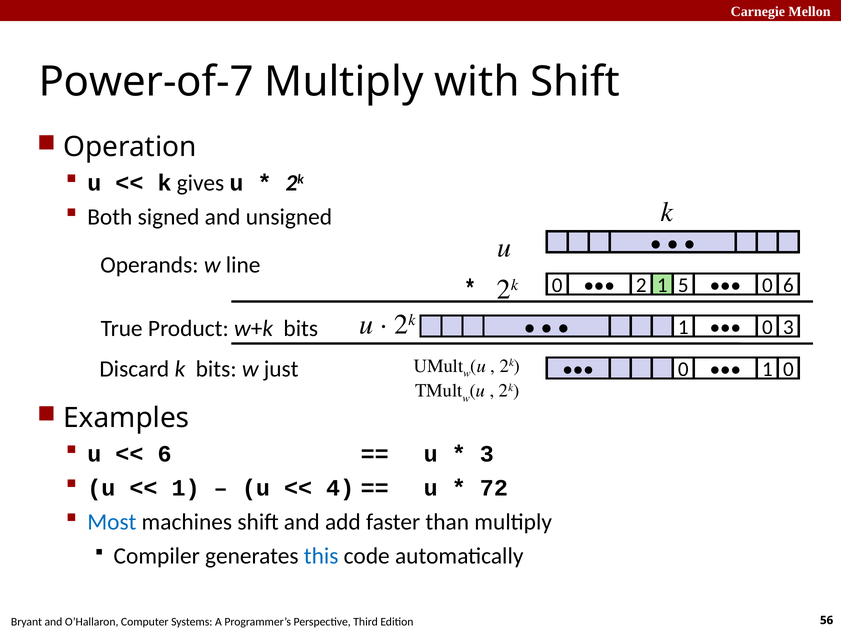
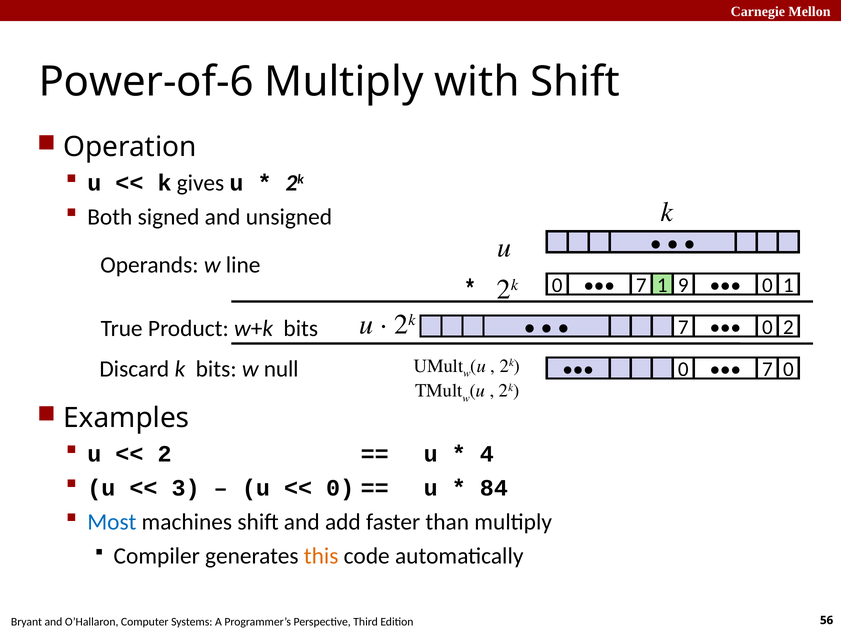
Power-of-7: Power-of-7 -> Power-of-6 (146, 82)
2: 2 -> 7 (641, 285)
5: 5 -> 9 (683, 285)
0 6: 6 -> 1 (788, 285)
1: 1 -> 7 (683, 327)
0 3: 3 -> 2 (788, 327)
just: just -> null (281, 369)
1: 1 -> 7 (767, 369)
6: 6 -> 2 (165, 454)
3: 3 -> 4 (487, 454)
1: 1 -> 3 (186, 488)
4: 4 -> 0 (340, 488)
72: 72 -> 84 (494, 488)
this colour: blue -> orange (321, 556)
